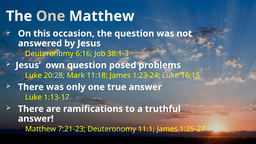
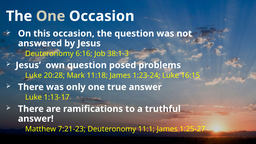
One Matthew: Matthew -> Occasion (102, 16)
